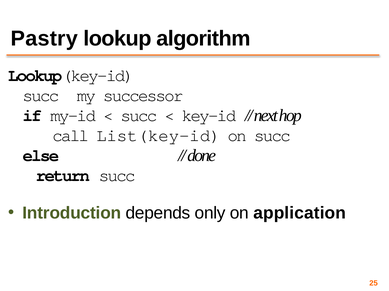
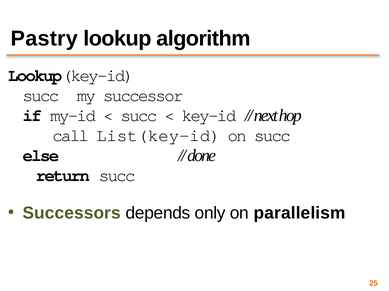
Introduction: Introduction -> Successors (72, 213)
application: application -> parallelism (300, 213)
